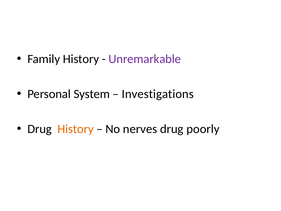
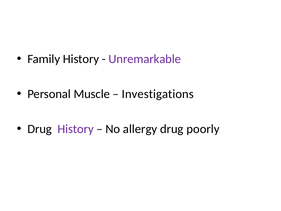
System: System -> Muscle (92, 94)
History colour: orange -> purple (76, 129)
nerves: nerves -> allergy (140, 129)
